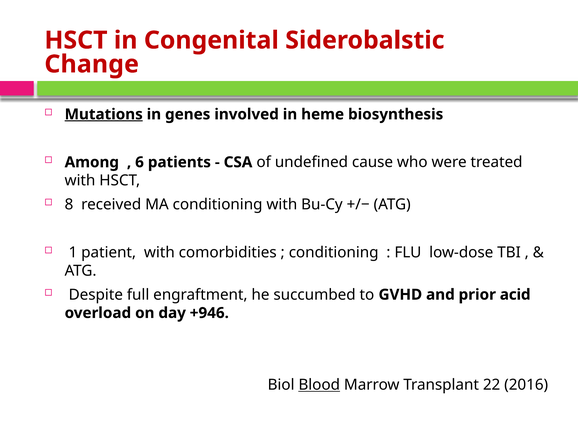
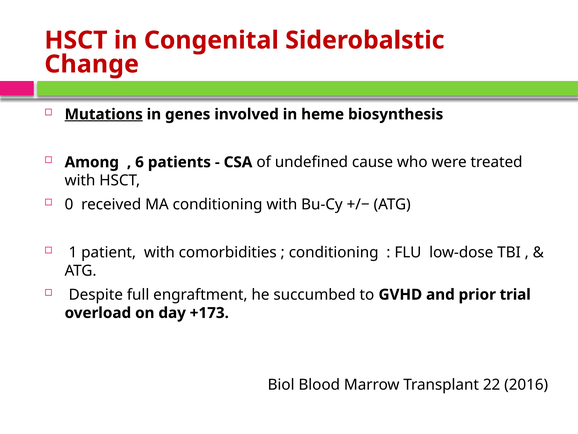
8: 8 -> 0 (69, 204)
acid: acid -> trial (515, 294)
+946: +946 -> +173 (209, 313)
Blood underline: present -> none (319, 384)
